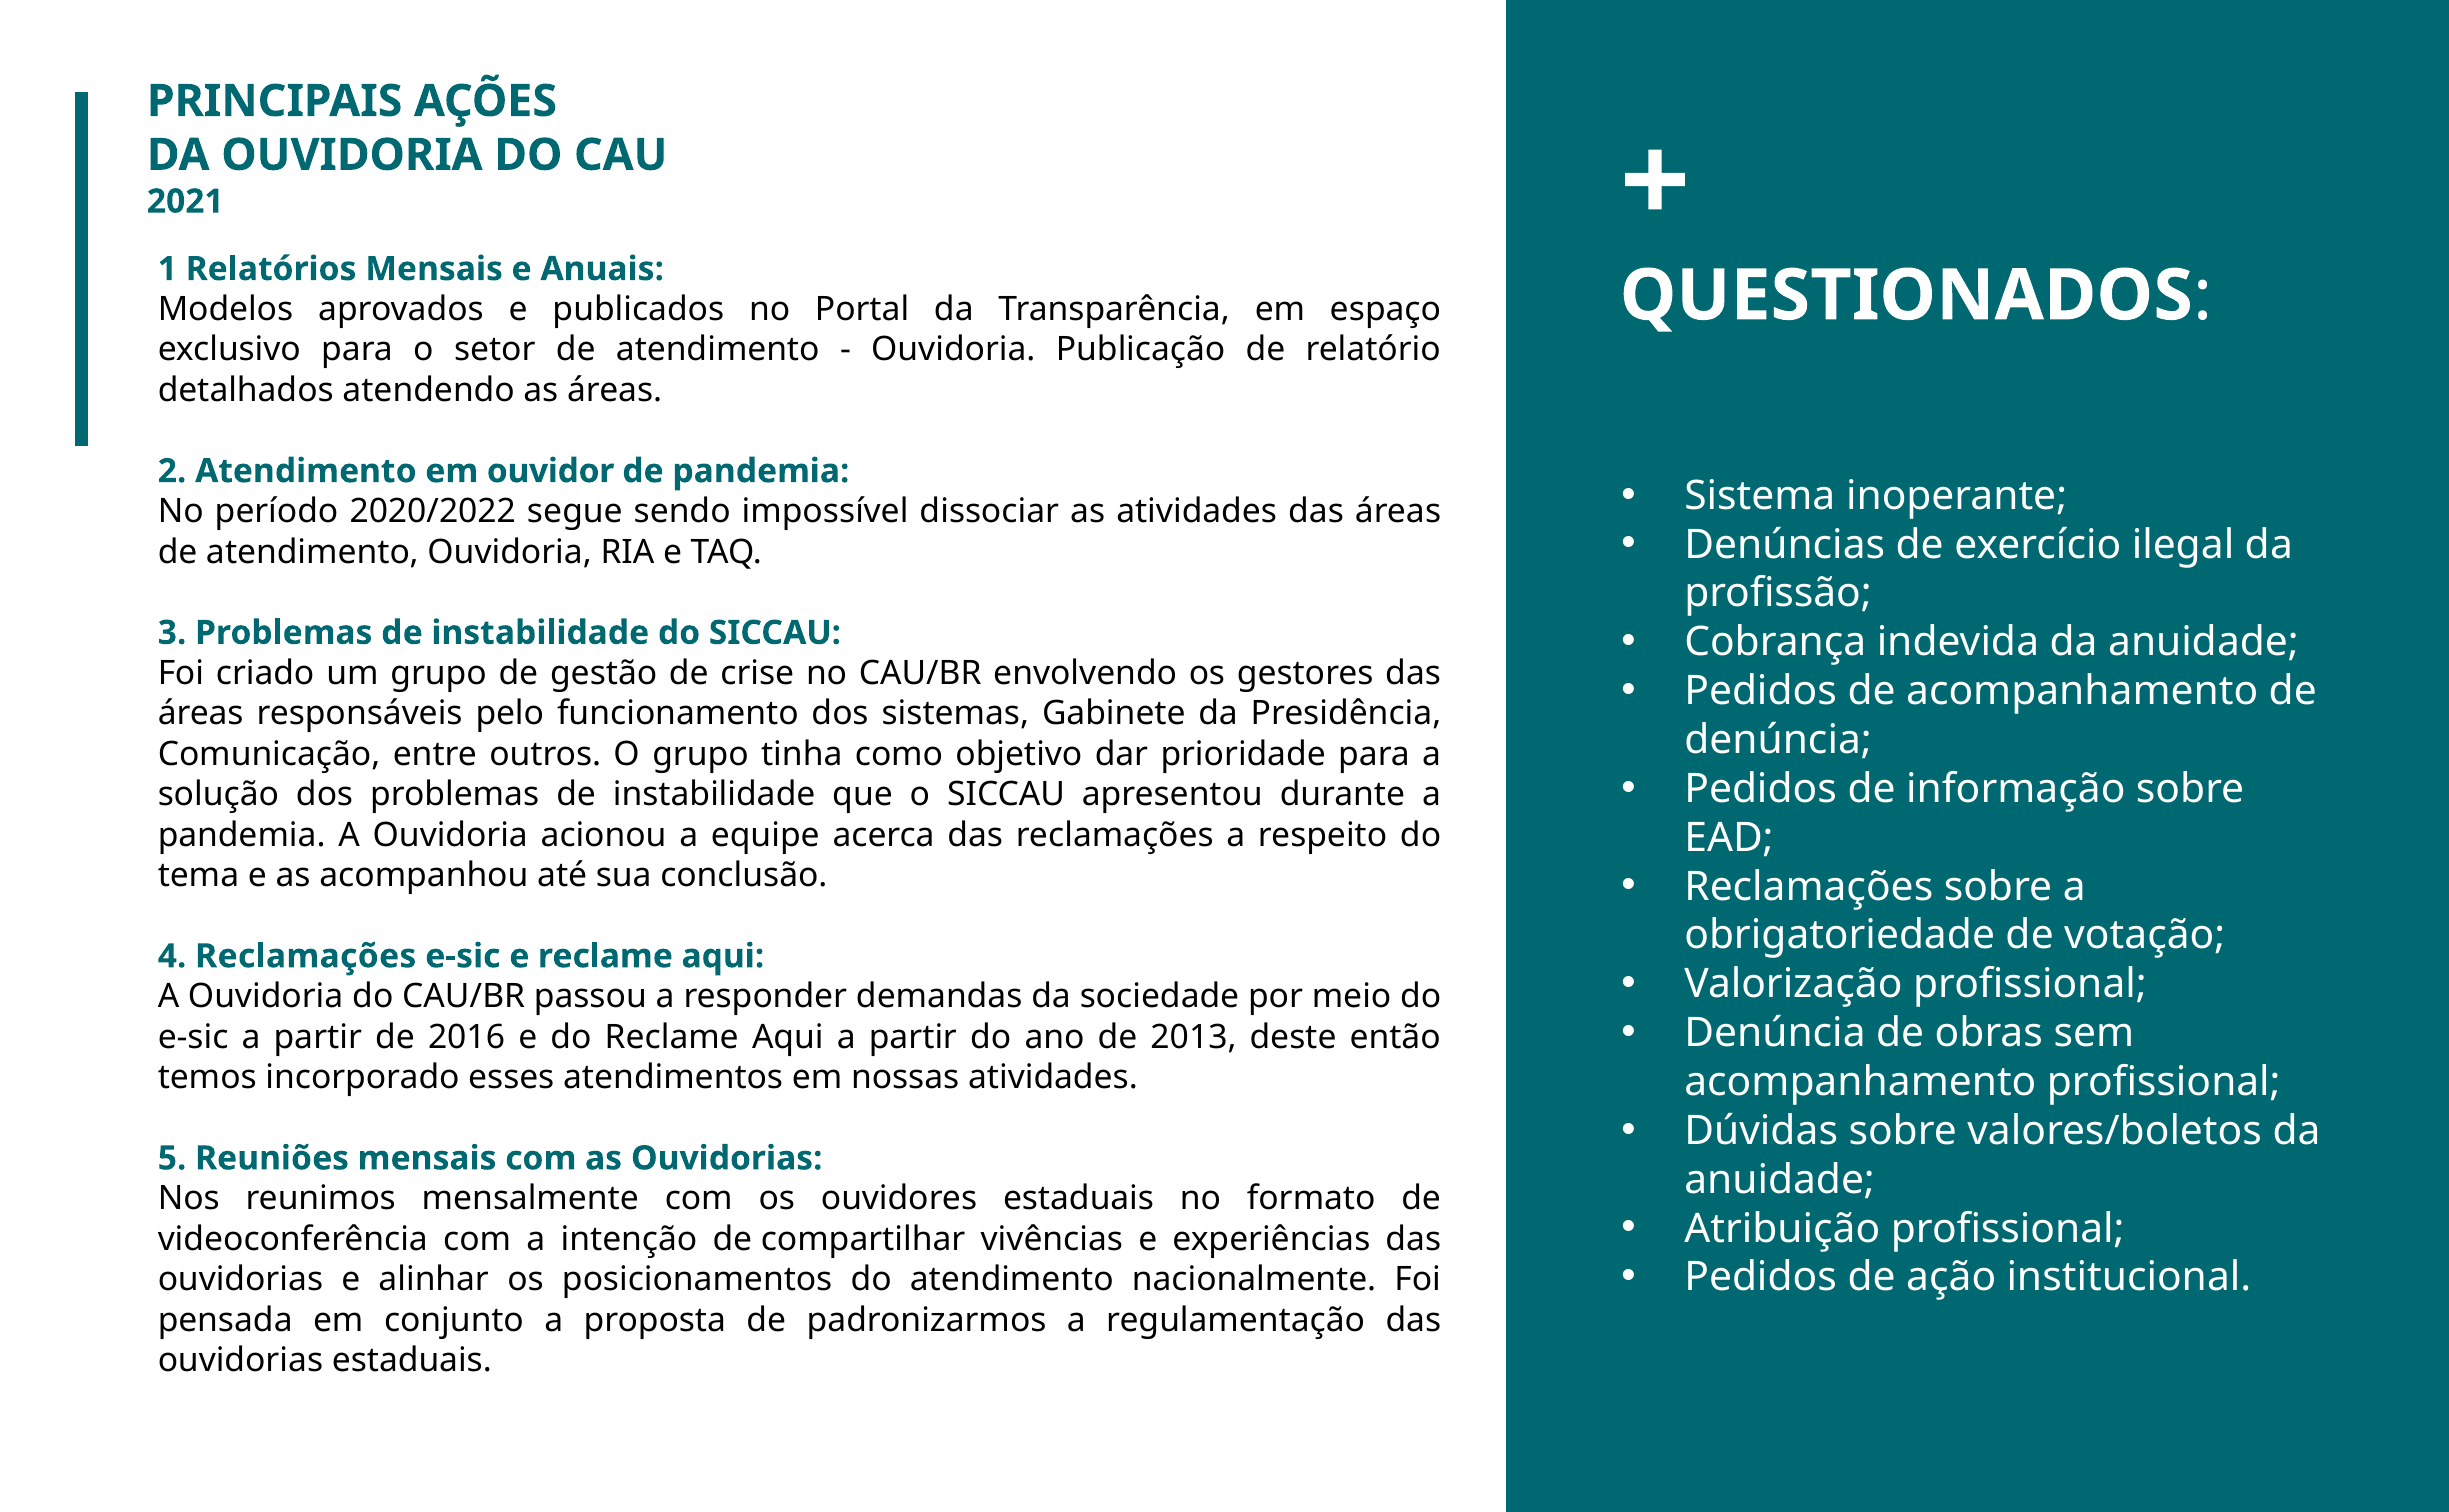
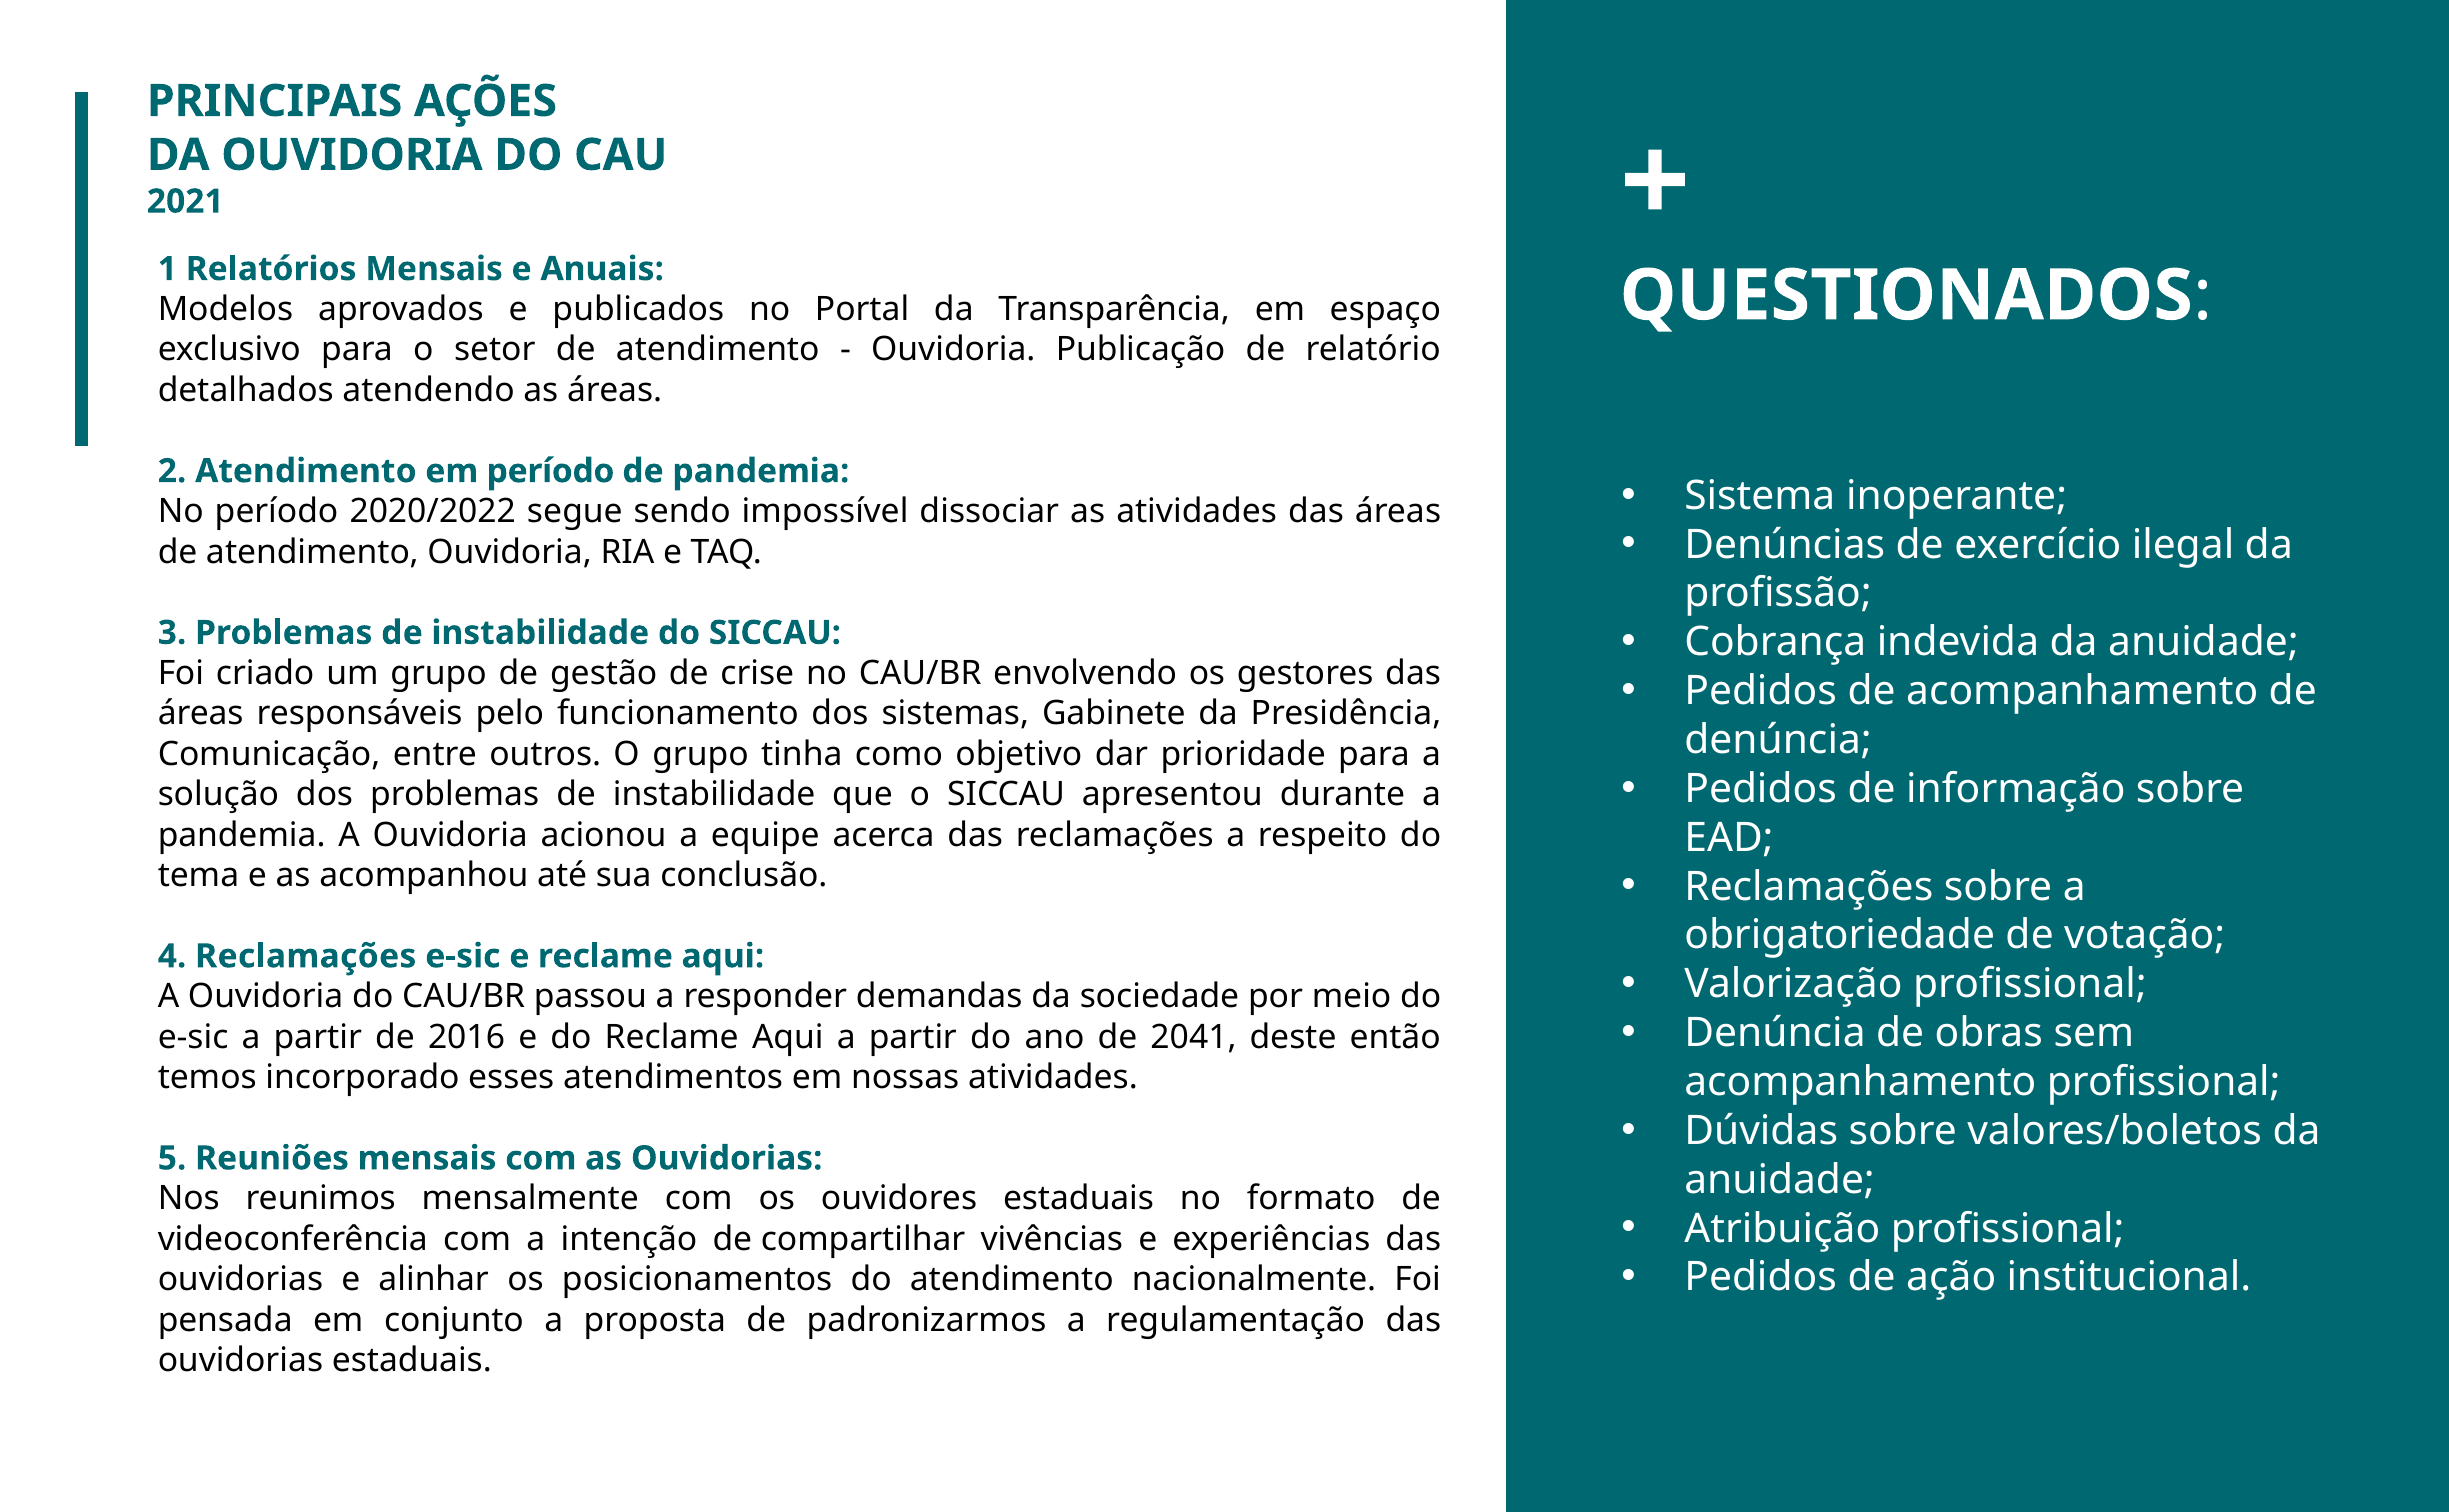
em ouvidor: ouvidor -> período (551, 471)
2013: 2013 -> 2041 (1194, 1037)
